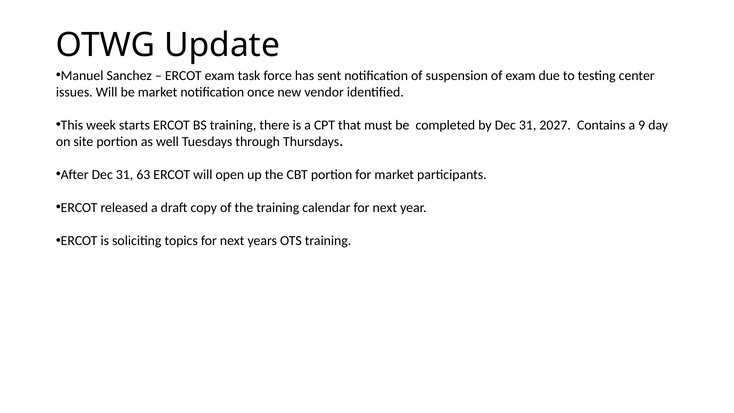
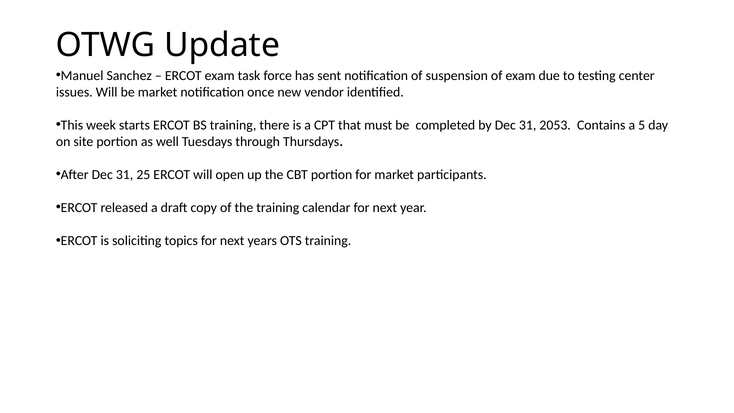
2027: 2027 -> 2053 (555, 125)
9: 9 -> 5 (642, 125)
63: 63 -> 25 (143, 175)
